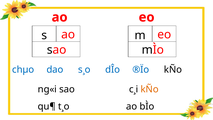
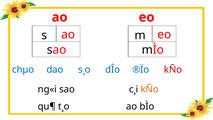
kÑo colour: black -> red (173, 70)
